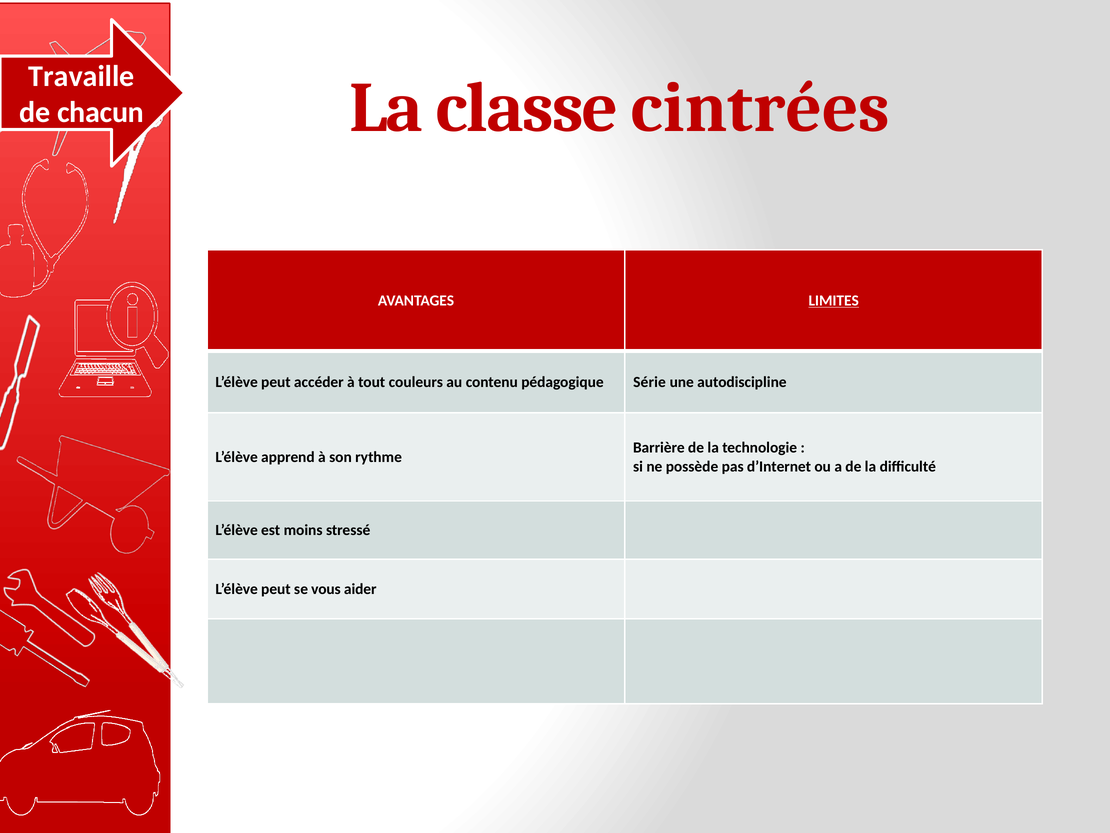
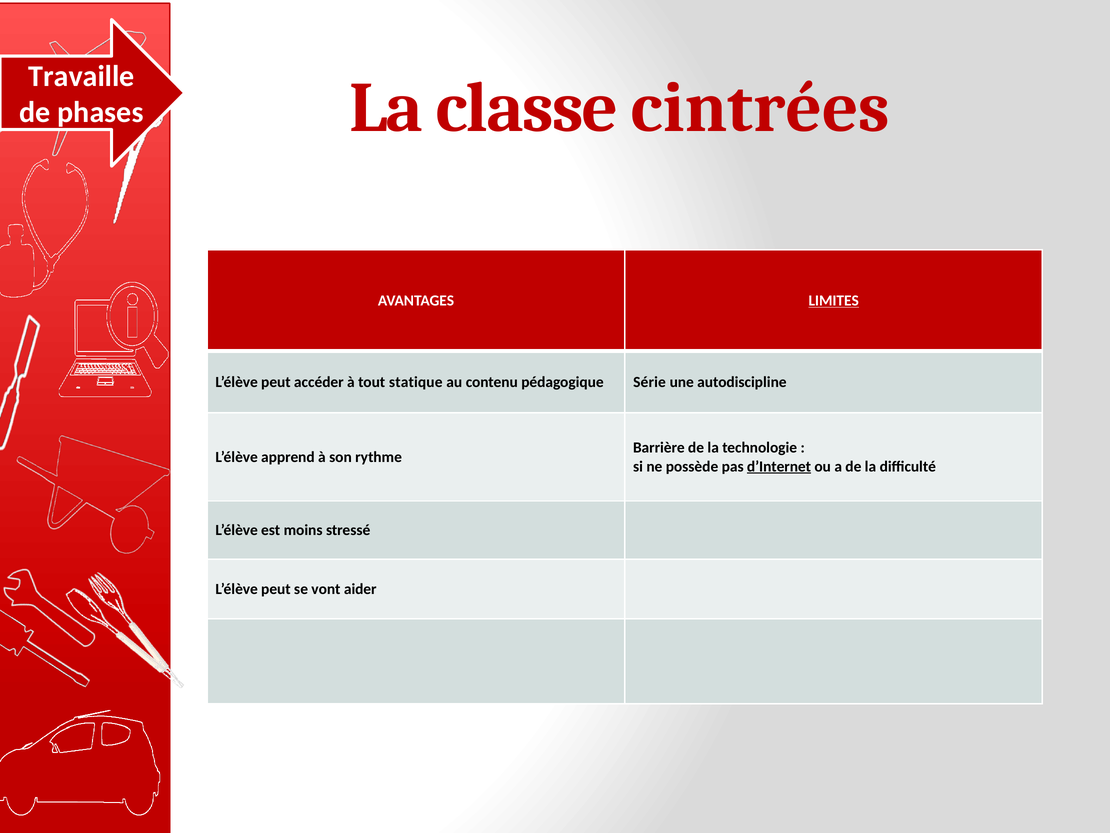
chacun: chacun -> phases (100, 112)
couleurs: couleurs -> statique (416, 382)
d’Internet underline: none -> present (779, 466)
vous: vous -> vont (326, 589)
